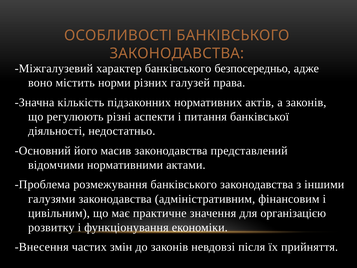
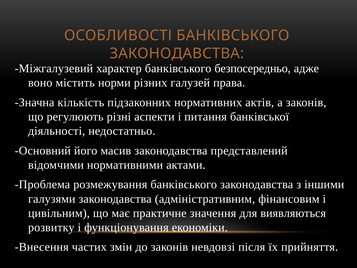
організацією: організацією -> виявляються (293, 213)
